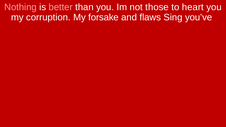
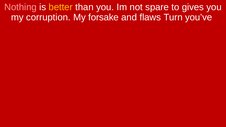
better colour: pink -> yellow (61, 7)
those: those -> spare (157, 7)
heart: heart -> gives (193, 7)
Sing: Sing -> Turn (173, 17)
